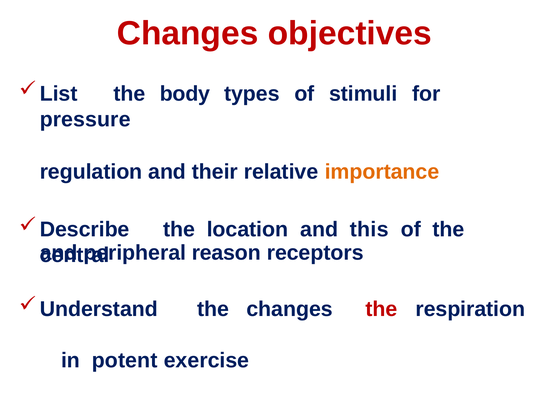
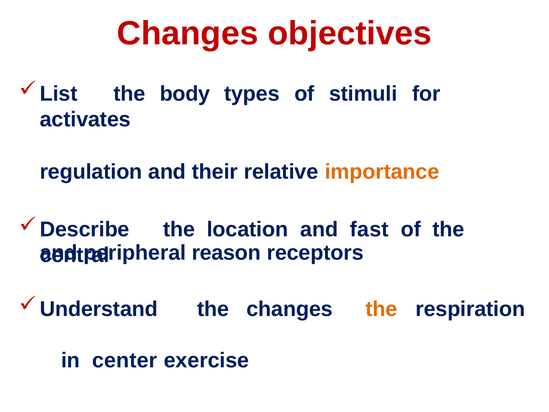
pressure: pressure -> activates (85, 119)
this: this -> fast (369, 229)
the colour: red -> orange (381, 309)
potent: potent -> center (125, 360)
